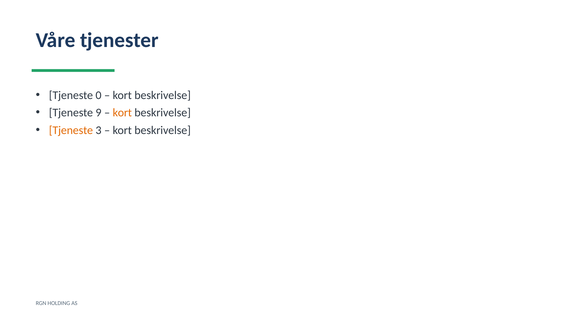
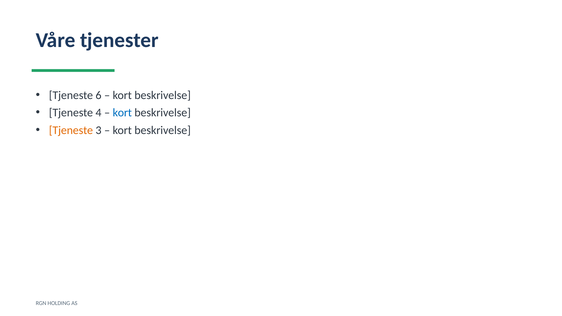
0: 0 -> 6 (99, 95)
9: 9 -> 4 (99, 113)
kort colour: orange -> blue (122, 113)
